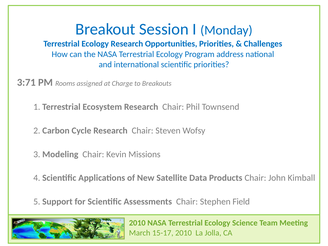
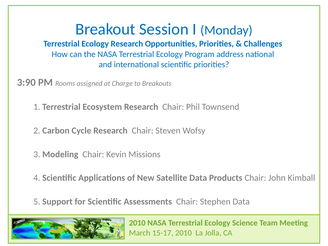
3:71: 3:71 -> 3:90 (26, 82)
Stephen Field: Field -> Data (241, 202)
